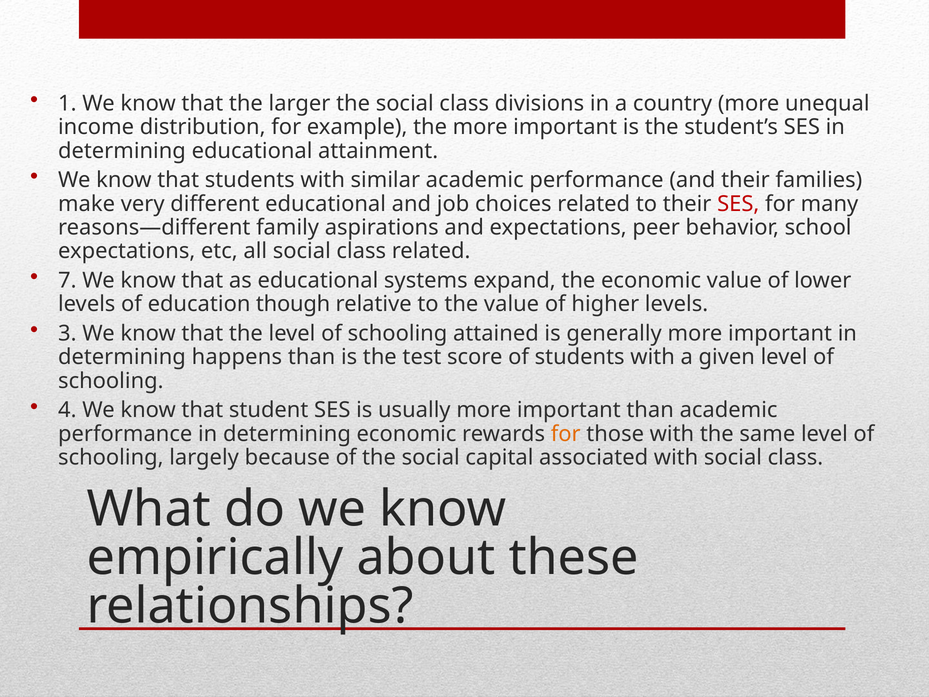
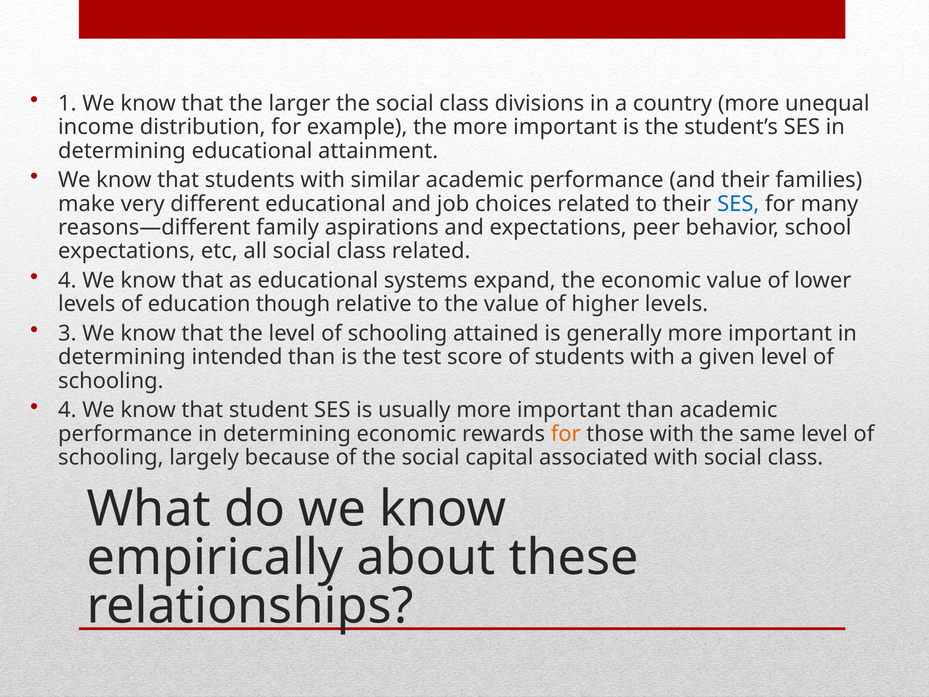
SES colour: red -> blue (738, 204)
7: 7 -> 4 (67, 280)
happens: happens -> intended (237, 357)
